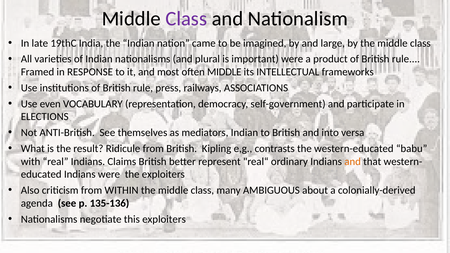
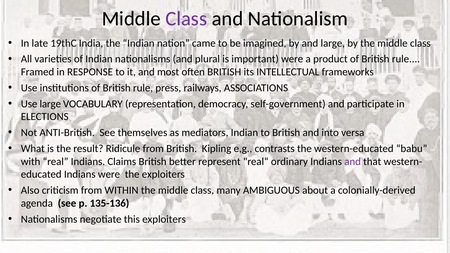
often MIDDLE: MIDDLE -> BRITISH (224, 72)
Use even: even -> large (50, 104)
and colour: orange -> purple (353, 162)
